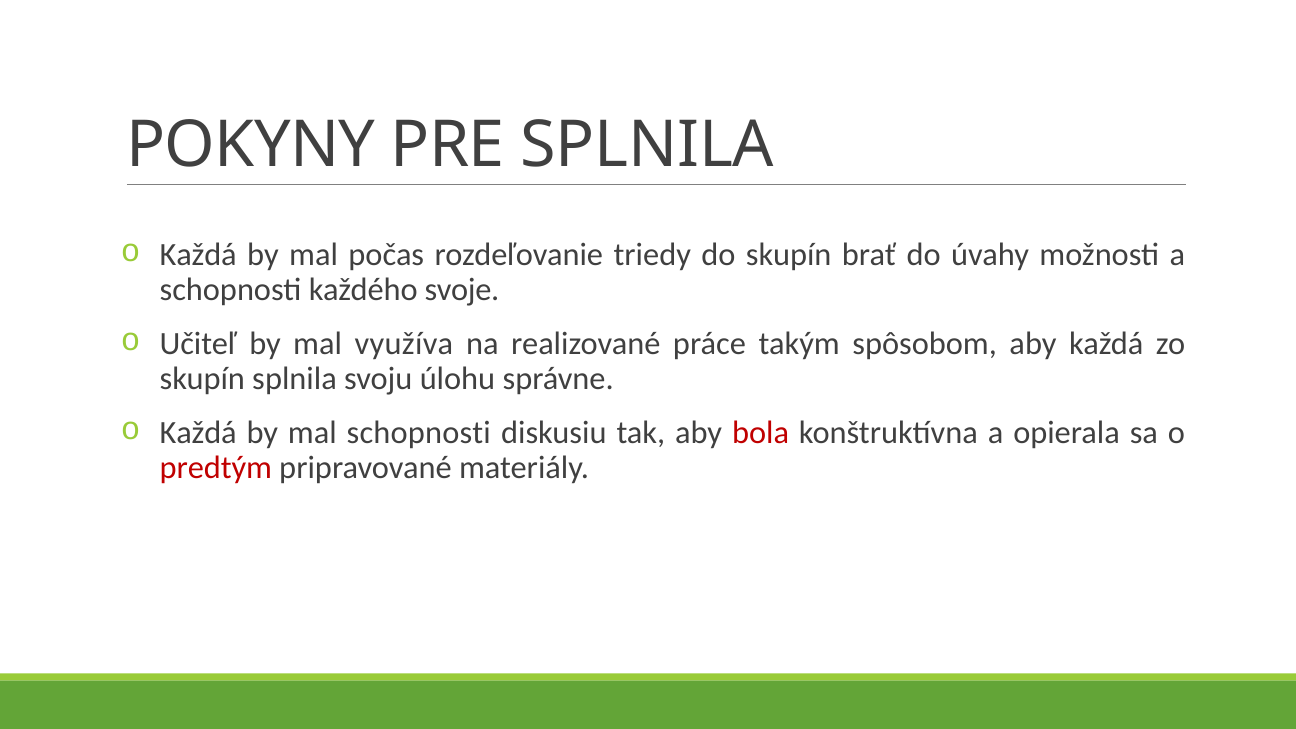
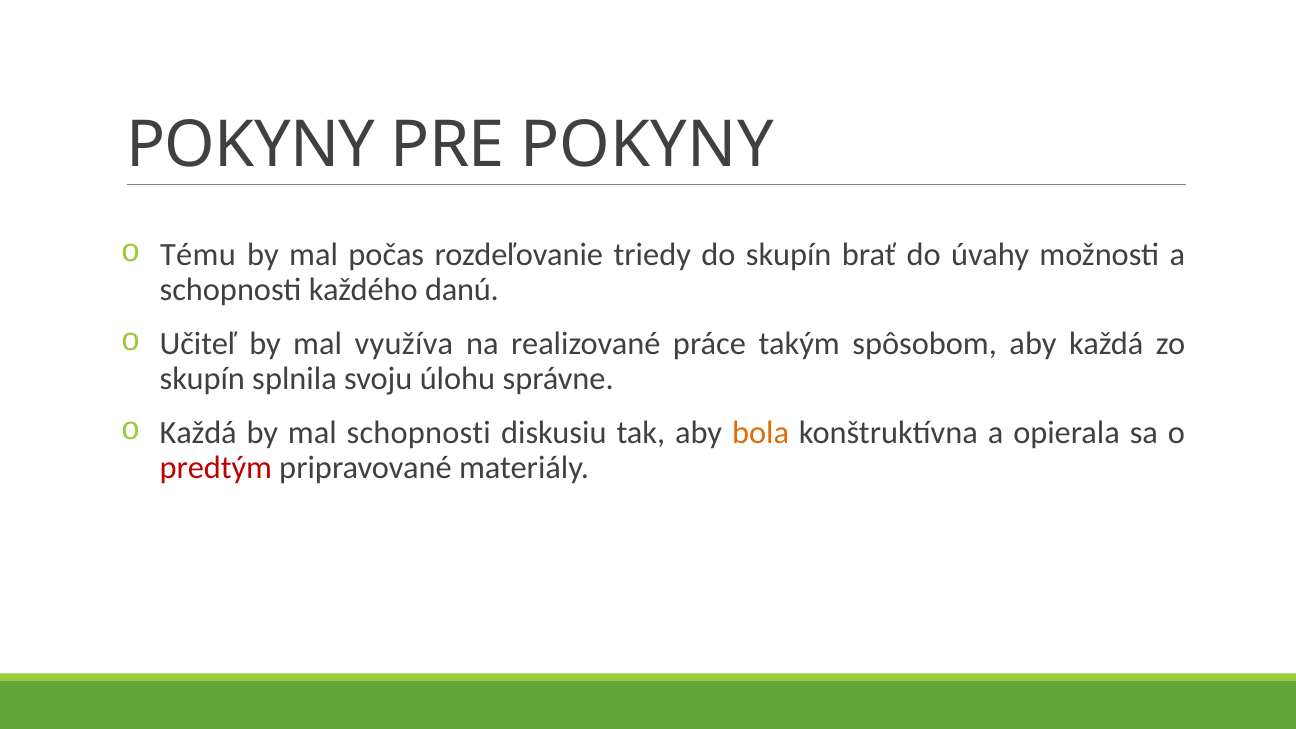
PRE SPLNILA: SPLNILA -> POKYNY (647, 145)
Každá: Každá -> Tému (198, 255)
svoje: svoje -> danú (462, 290)
bola colour: red -> orange (761, 433)
